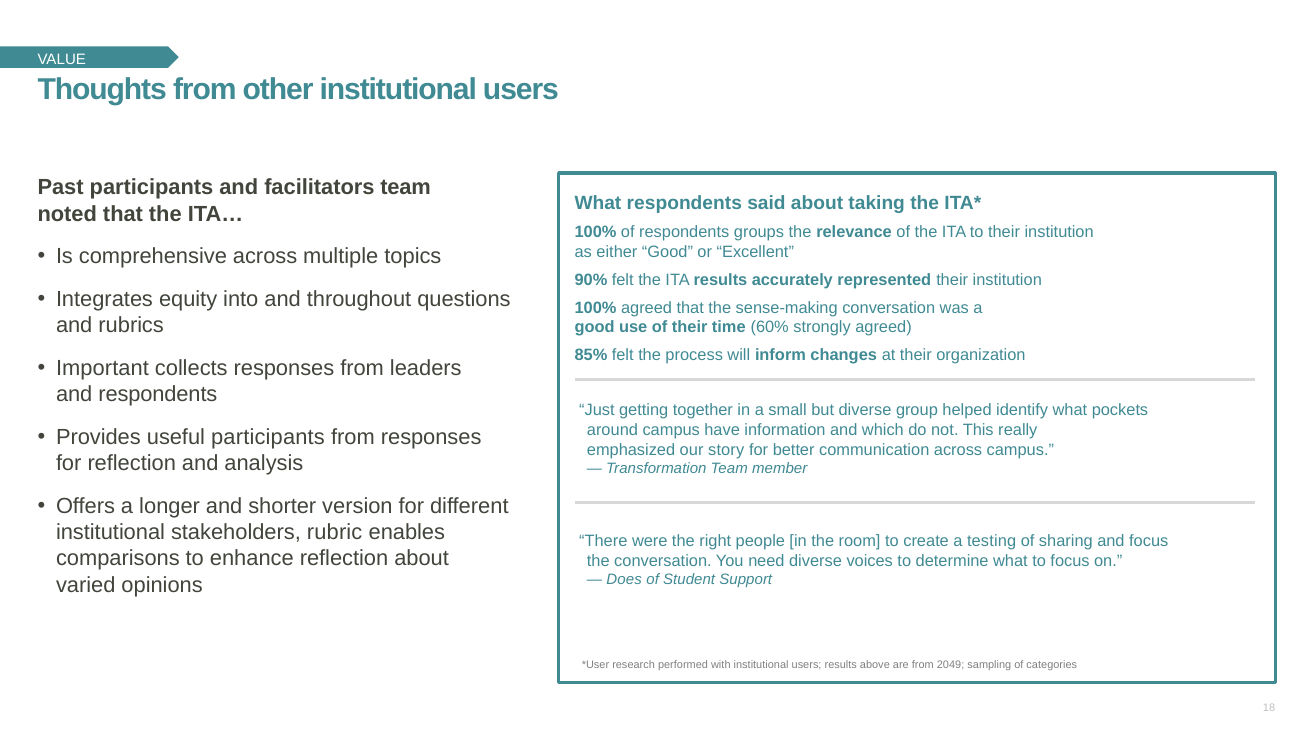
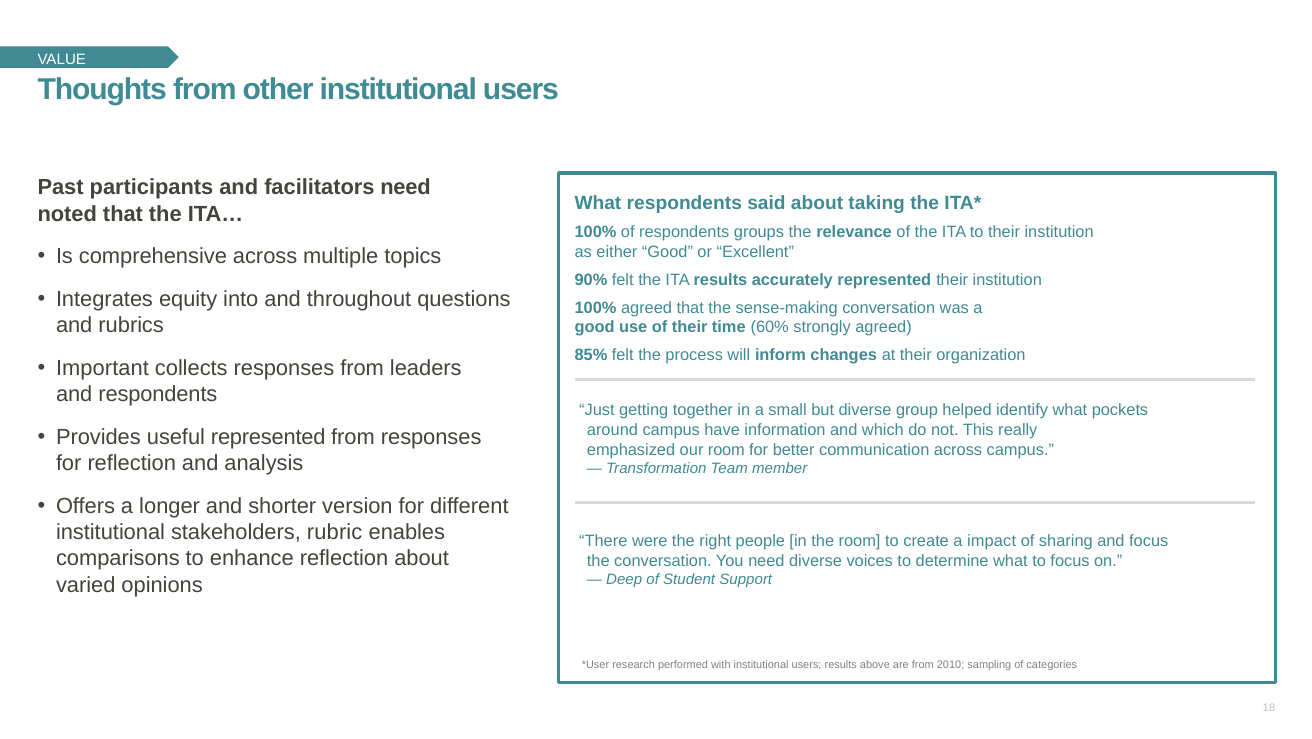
facilitators team: team -> need (406, 188)
useful participants: participants -> represented (268, 437)
our story: story -> room (726, 450)
testing: testing -> impact (992, 541)
Does: Does -> Deep (624, 580)
2049: 2049 -> 2010 (951, 665)
